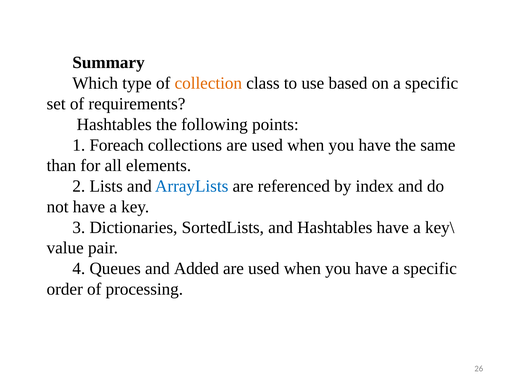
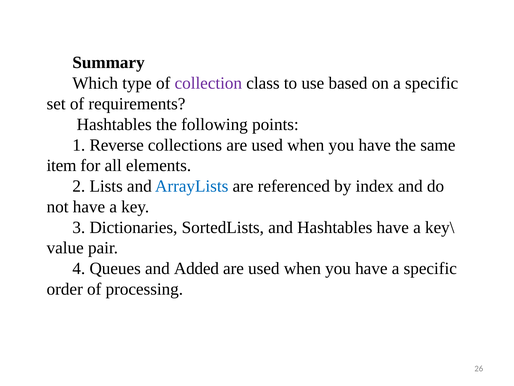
collection colour: orange -> purple (208, 83)
Foreach: Foreach -> Reverse (117, 145)
than: than -> item (61, 165)
